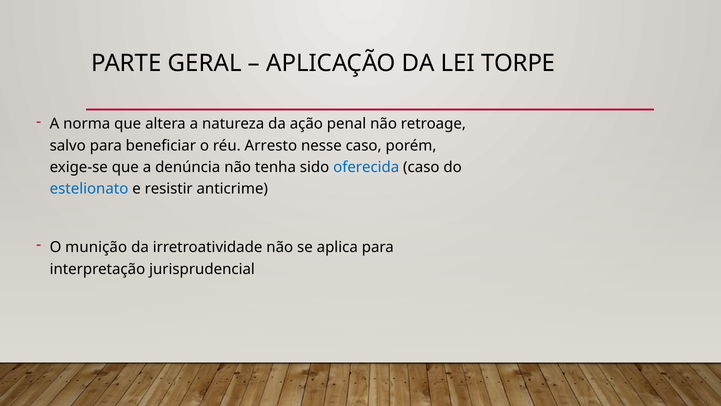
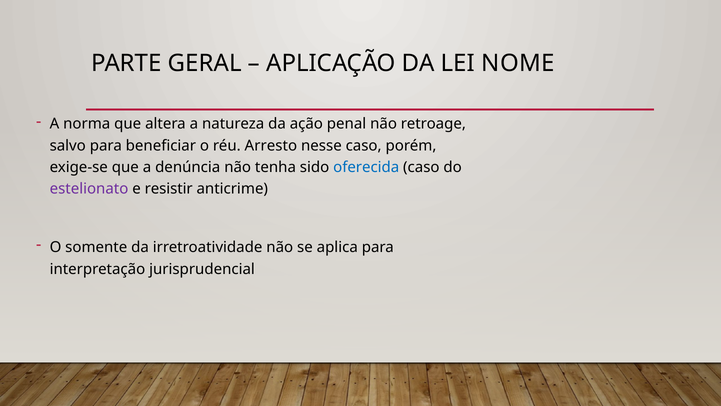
TORPE: TORPE -> NOME (518, 63)
estelionato colour: blue -> purple (89, 189)
munição: munição -> somente (96, 247)
